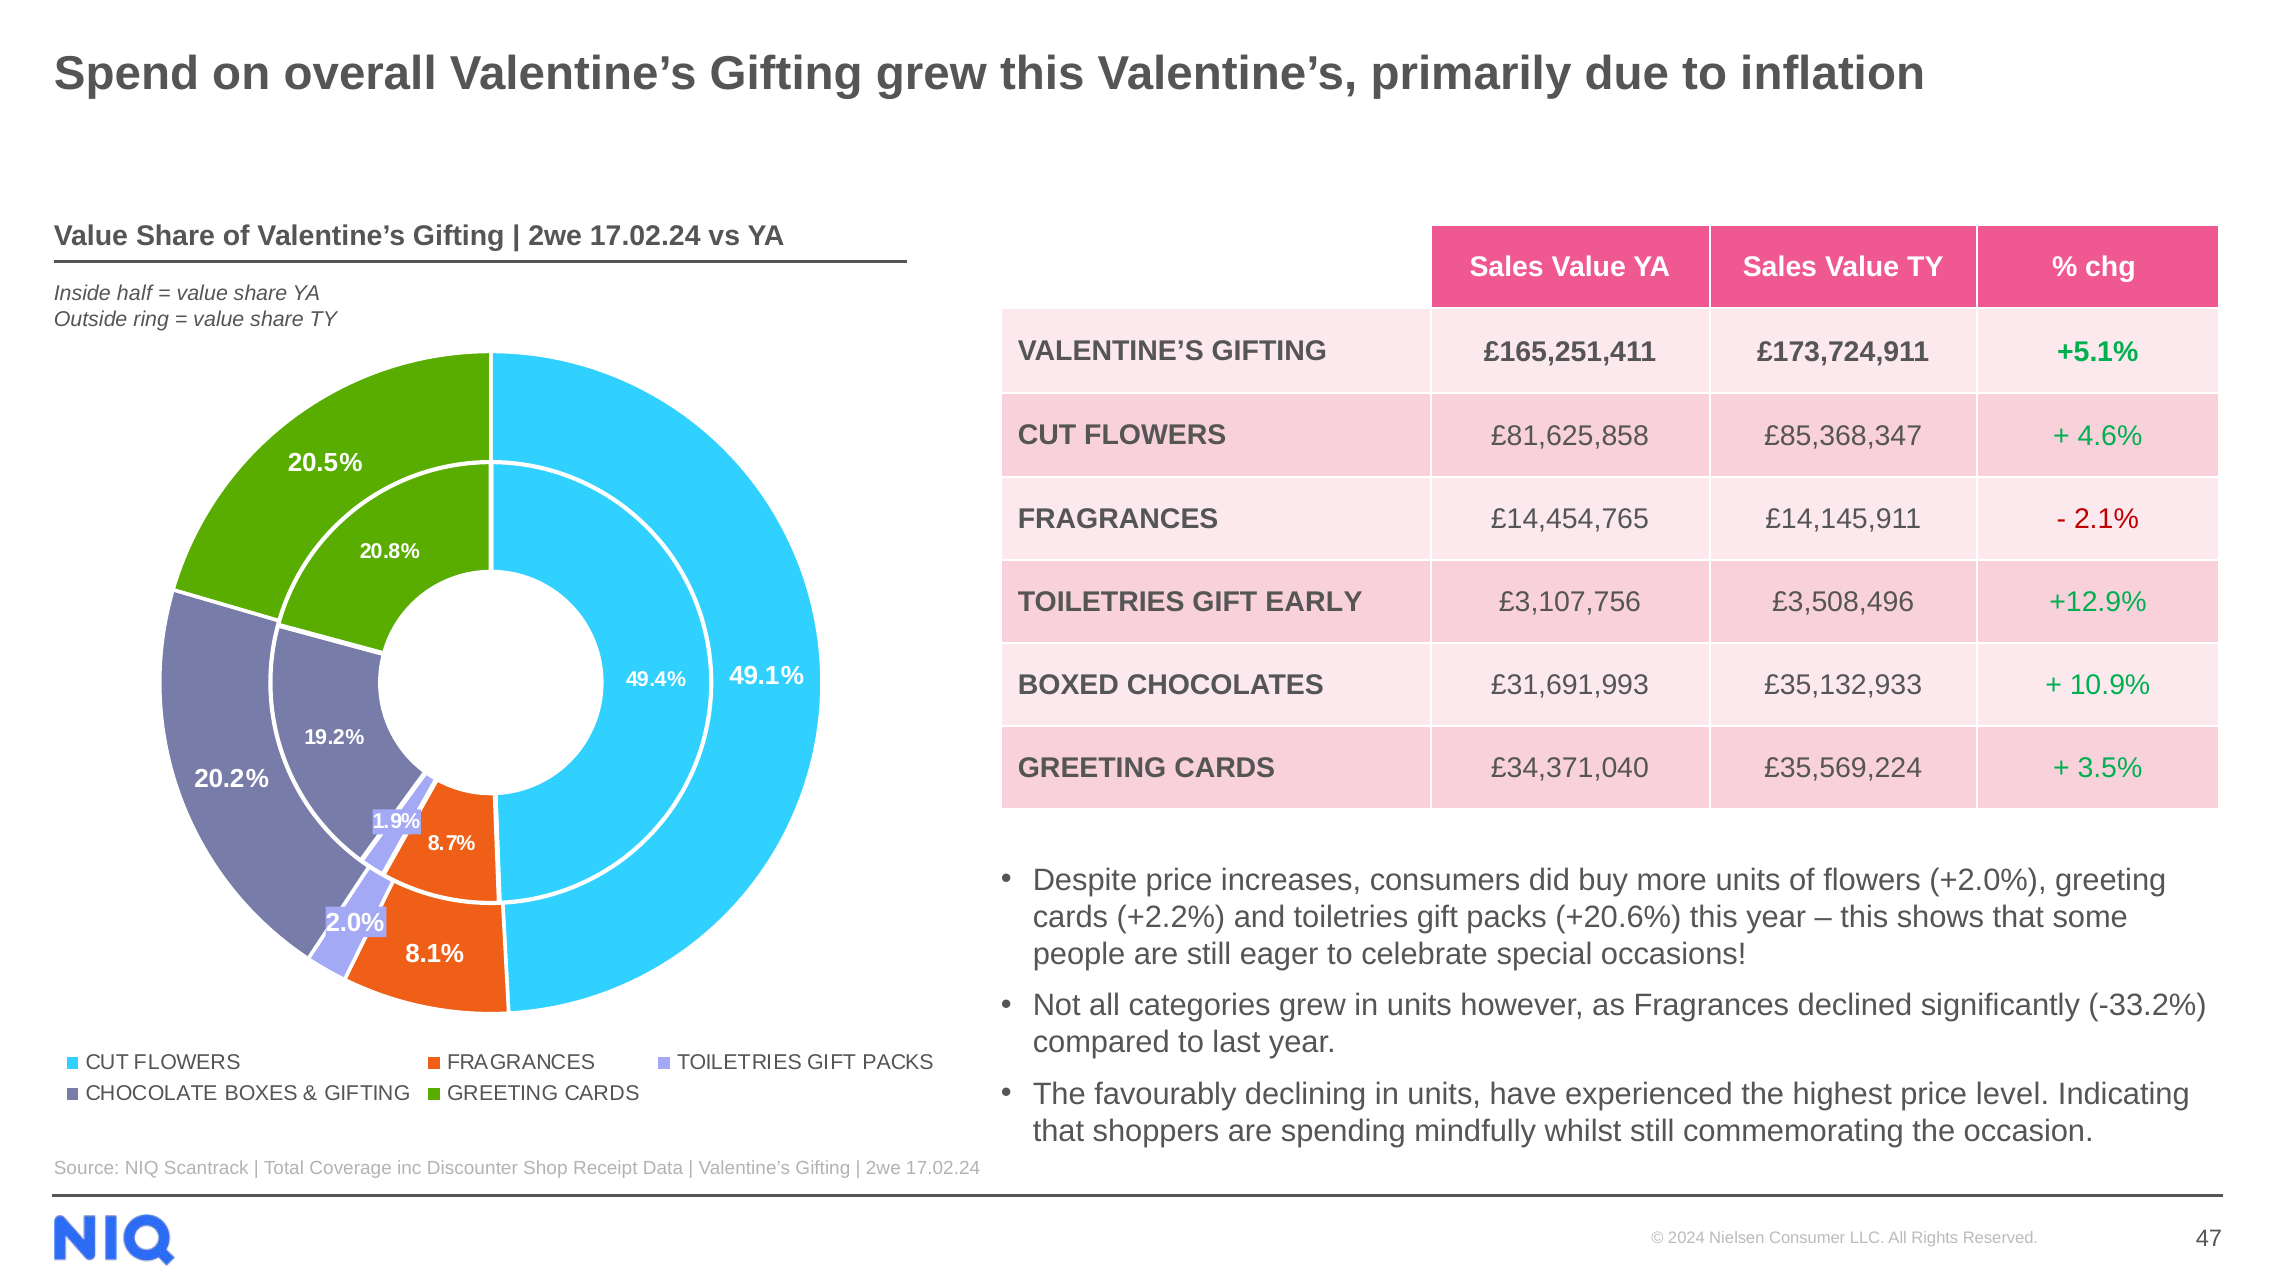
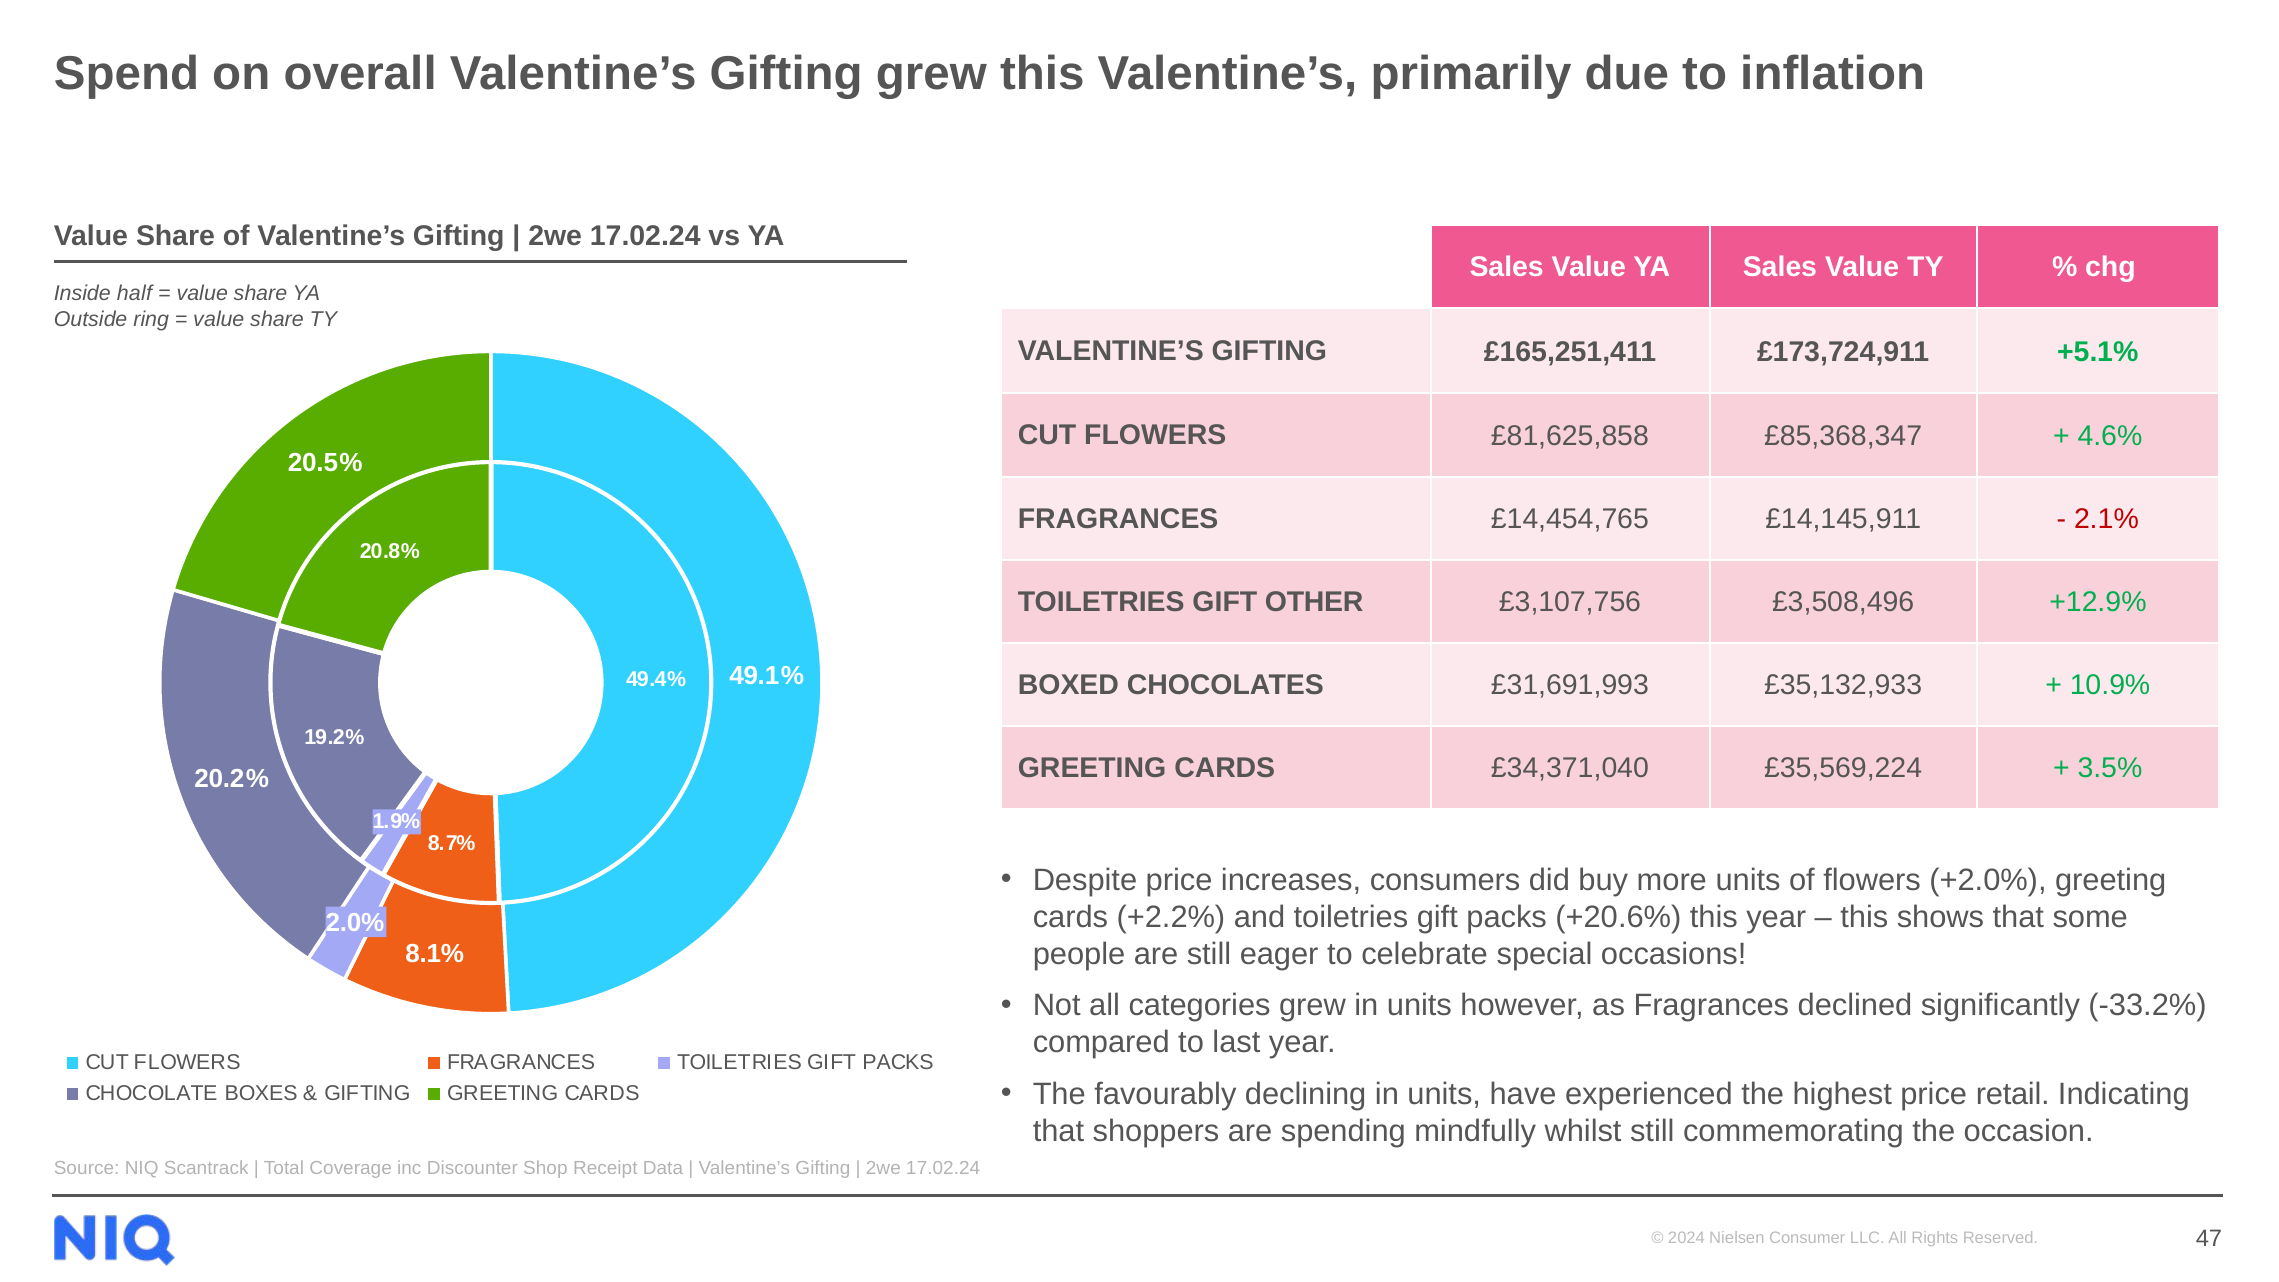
EARLY: EARLY -> OTHER (1314, 602)
level: level -> retail (2013, 1094)
